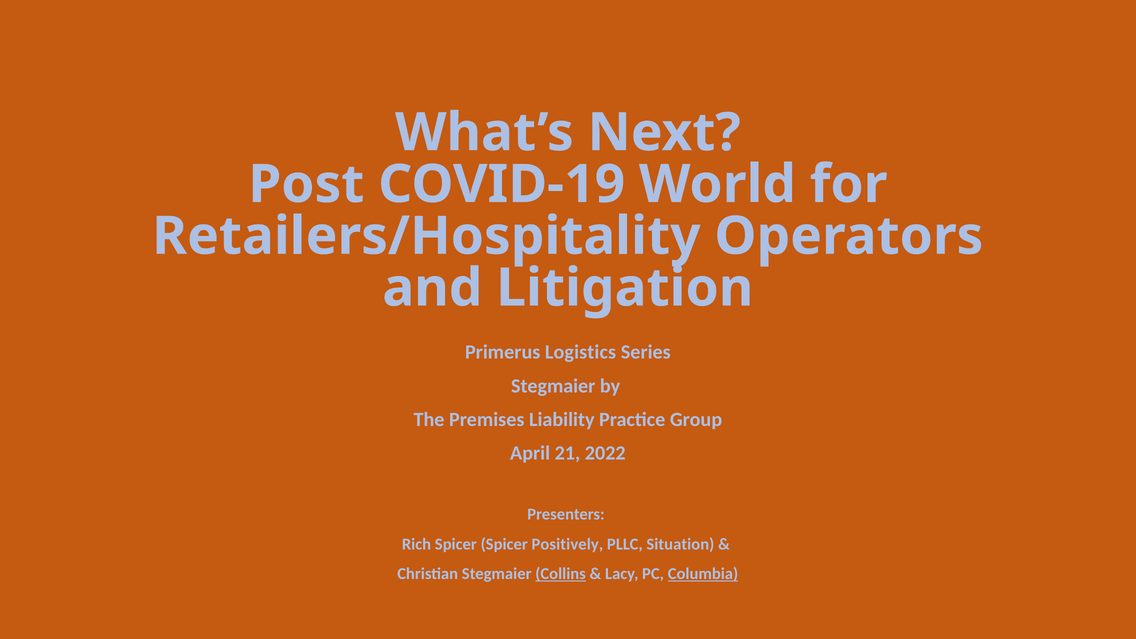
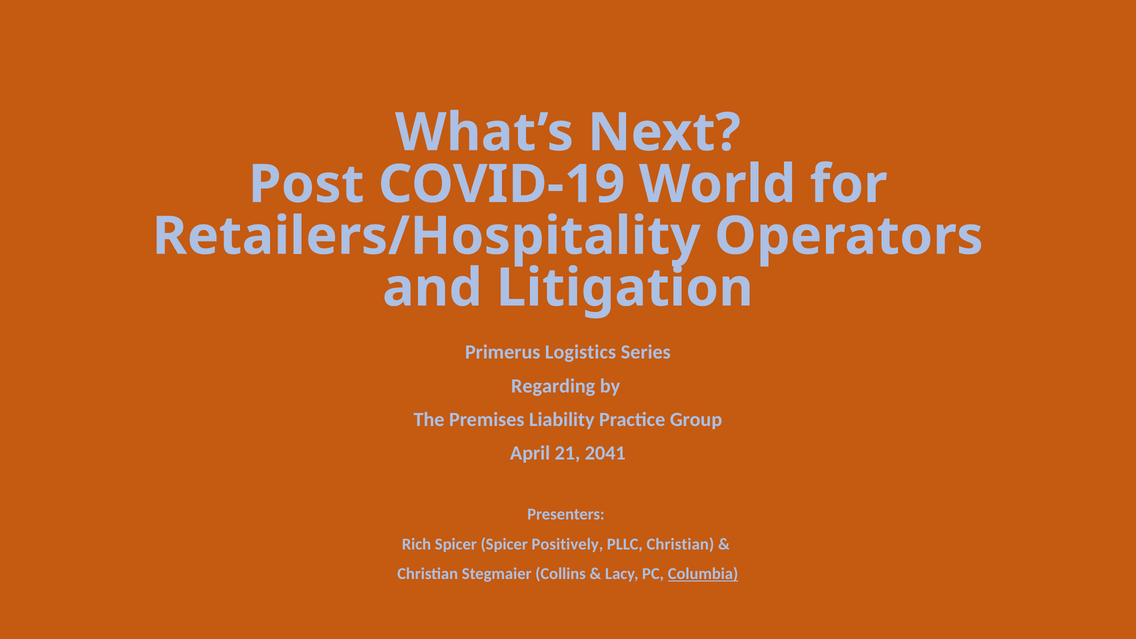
Stegmaier: Stegmaier -> Regarding (553, 386)
2022: 2022 -> 2041 (605, 453)
PLLC Situation: Situation -> Christian (680, 544)
Collins underline: present -> none (561, 574)
